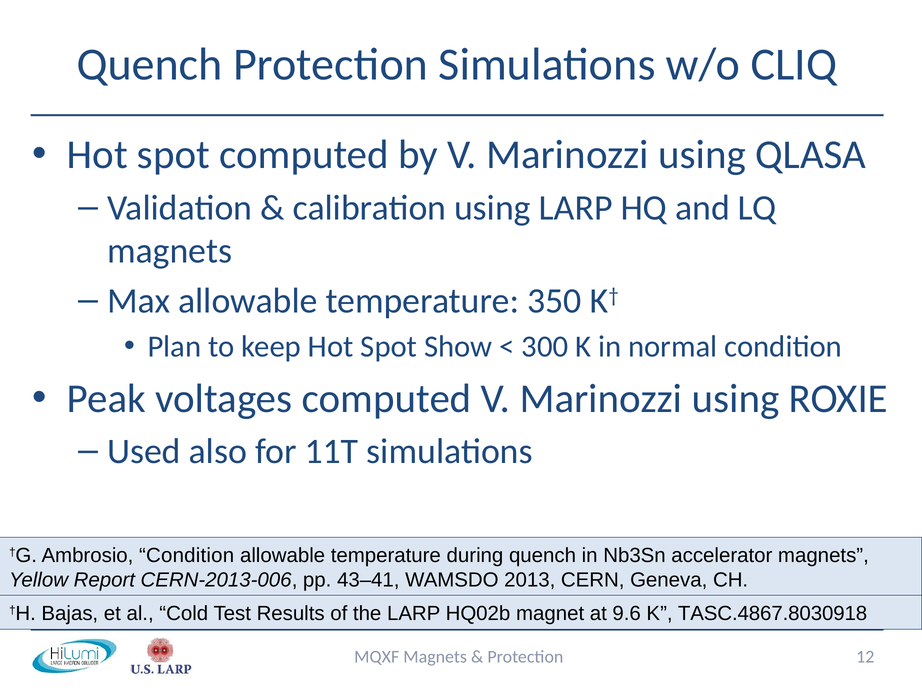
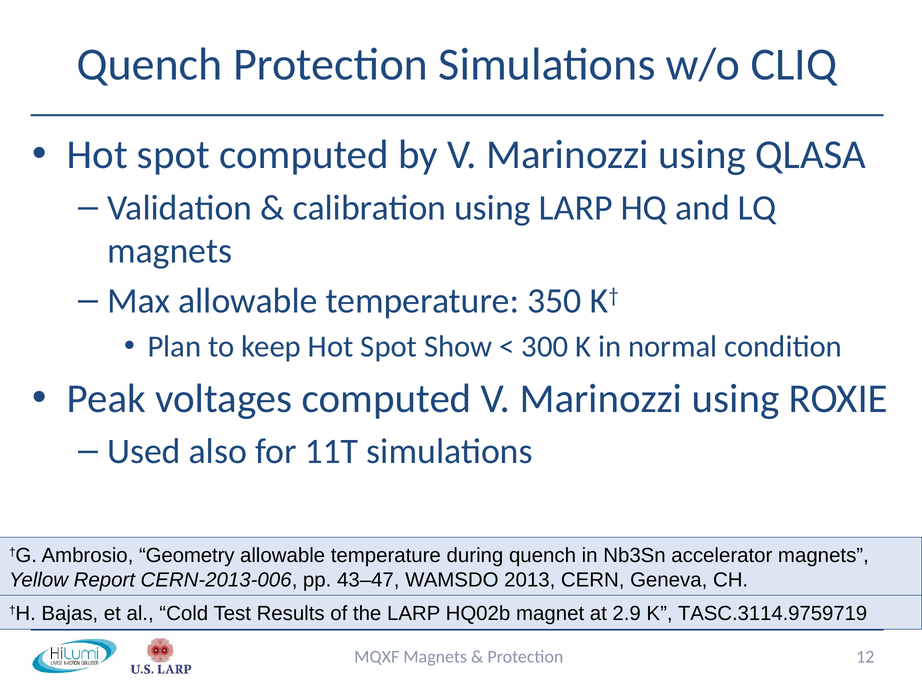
Ambrosio Condition: Condition -> Geometry (187, 556)
43–41: 43–41 -> 43–47 (368, 581)
9.6: 9.6 -> 2.9 (627, 614)
TASC.4867.8030918: TASC.4867.8030918 -> TASC.3114.9759719 (773, 614)
